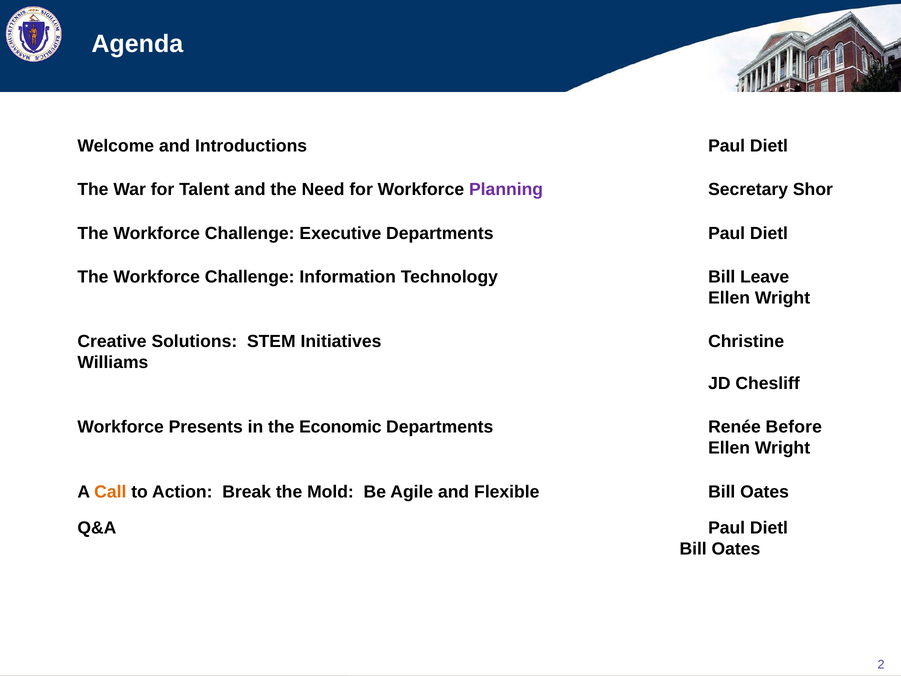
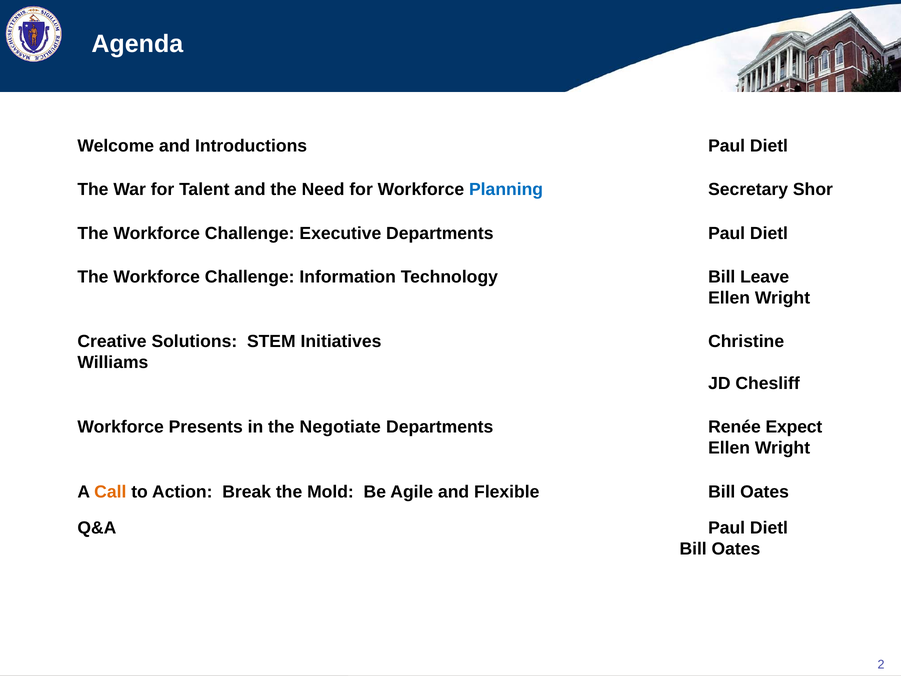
Planning colour: purple -> blue (506, 190)
Economic: Economic -> Negotiate (340, 427)
Before: Before -> Expect (794, 427)
